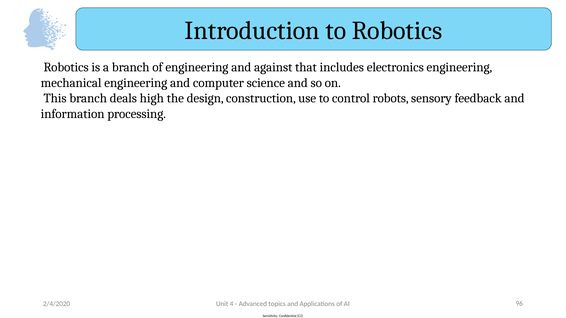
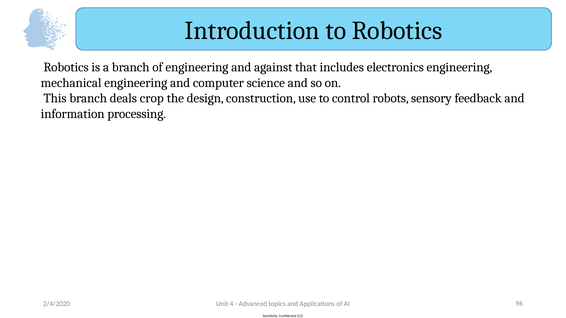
high: high -> crop (152, 99)
